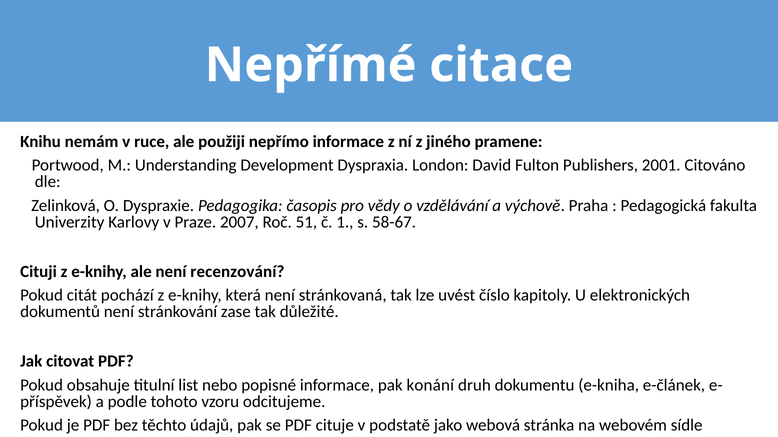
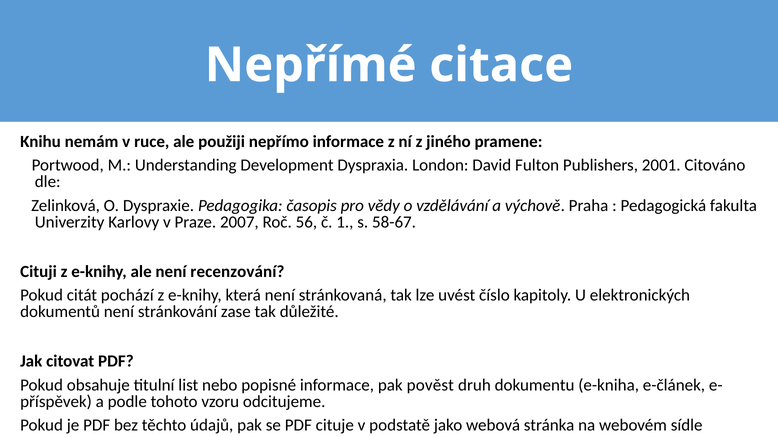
51: 51 -> 56 (306, 222)
konání: konání -> pověst (430, 386)
